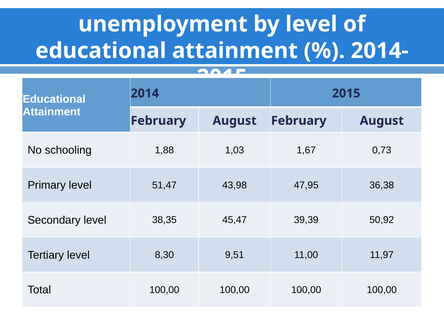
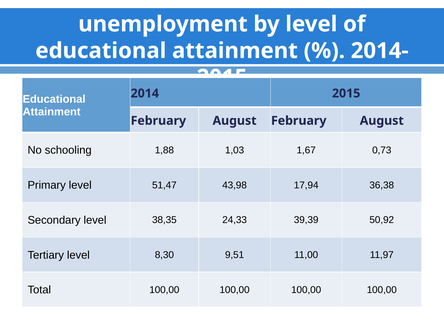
47,95: 47,95 -> 17,94 (306, 185)
45,47: 45,47 -> 24,33 (235, 220)
